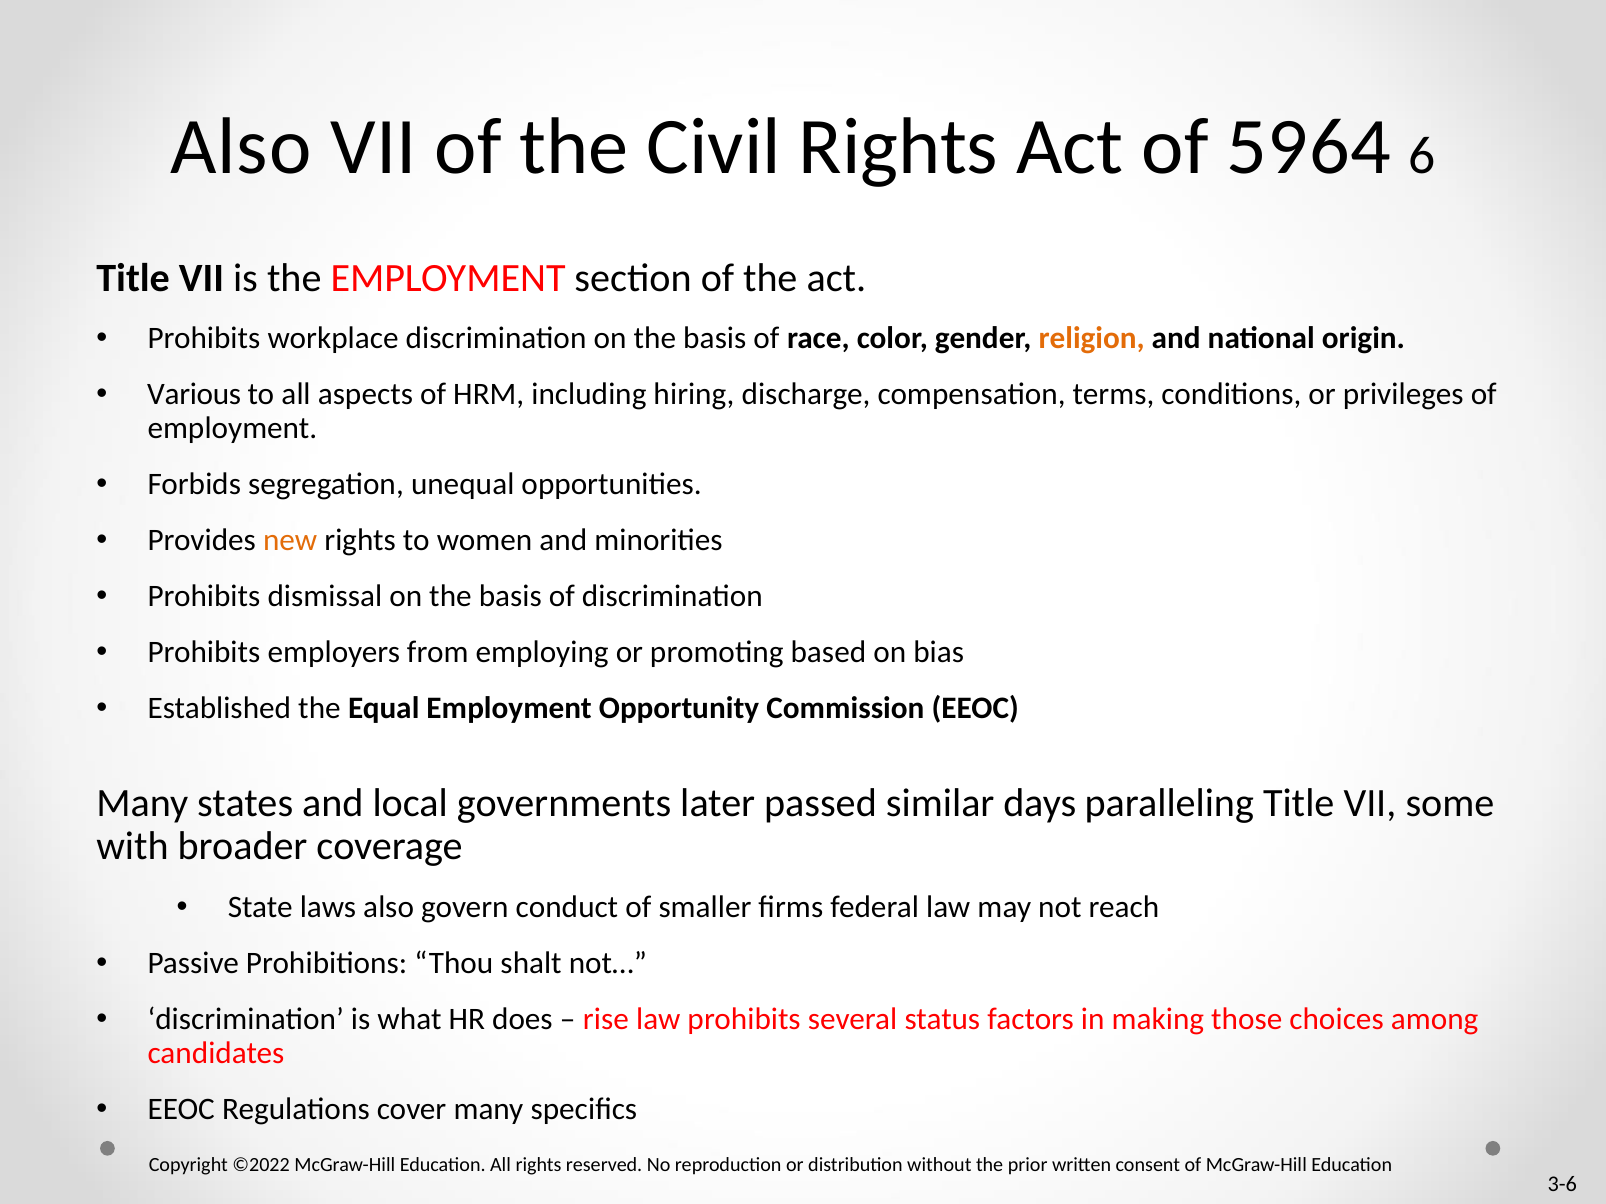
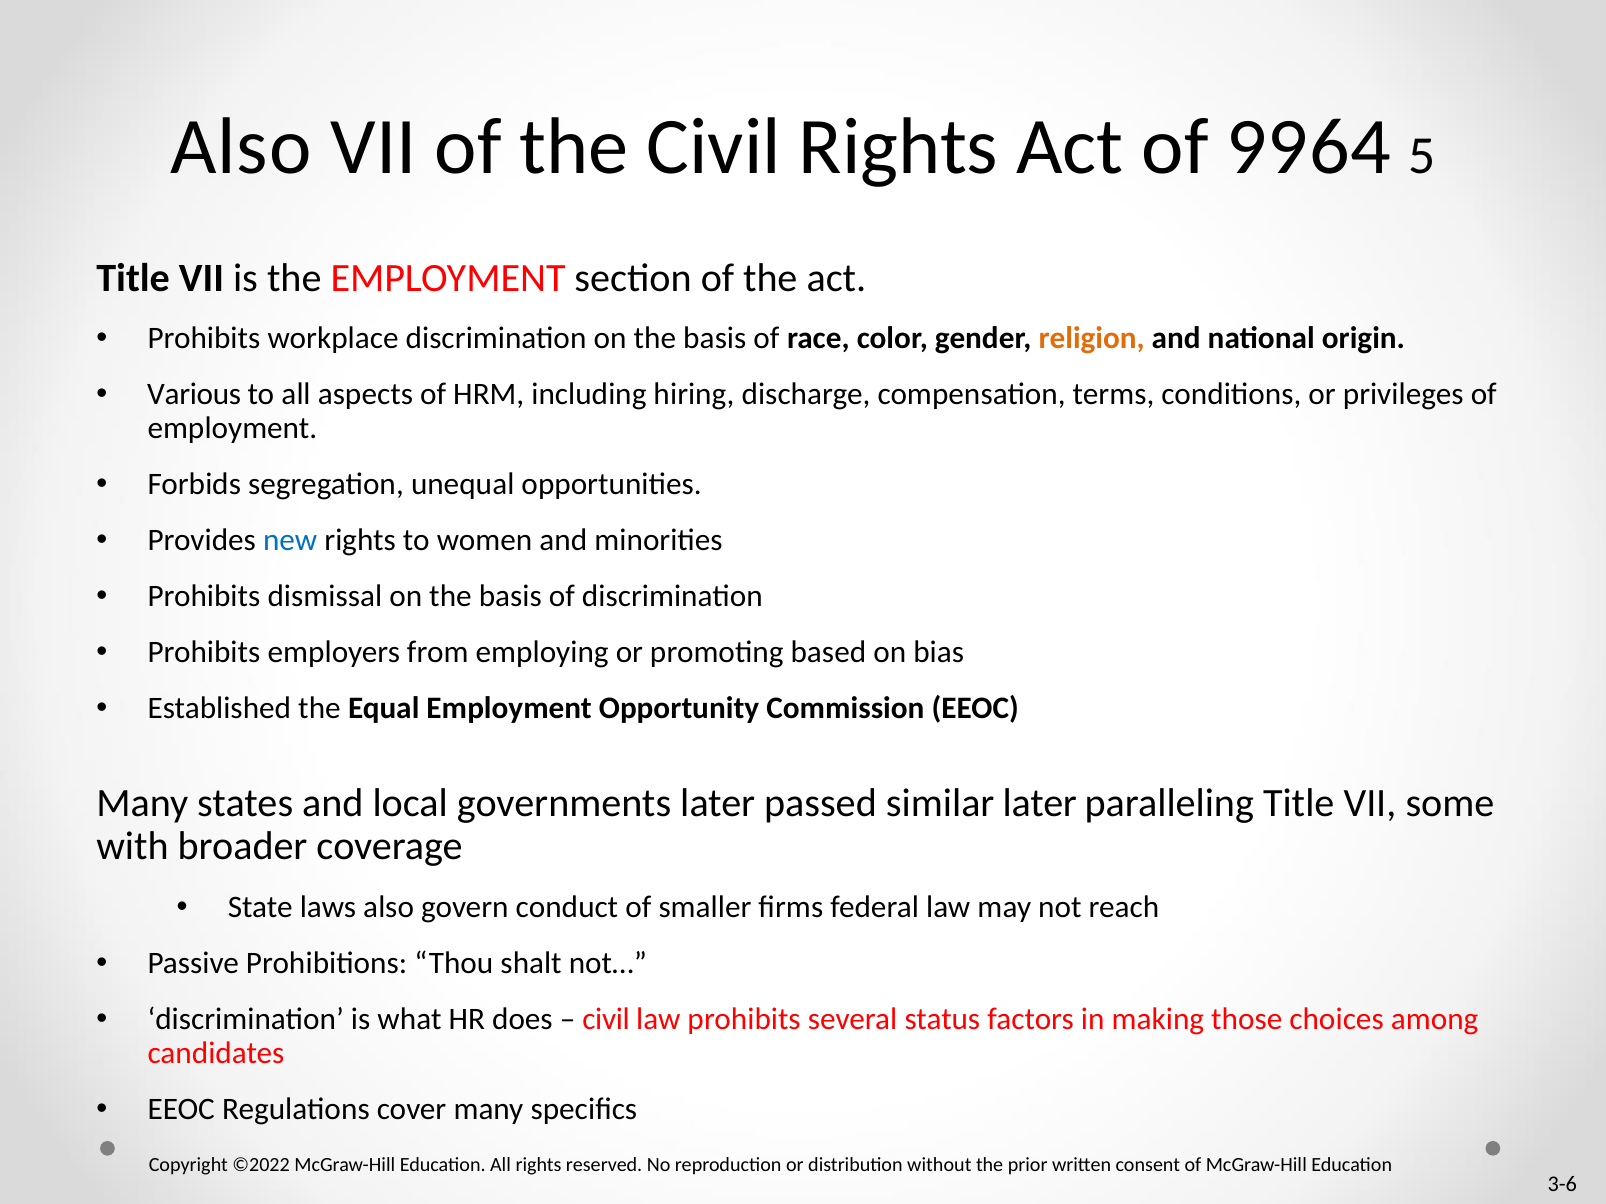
59: 59 -> 99 (1267, 148)
6: 6 -> 5 (1423, 156)
new colour: orange -> blue (290, 541)
similar days: days -> later (1040, 803)
rise: rise -> civil (606, 1020)
